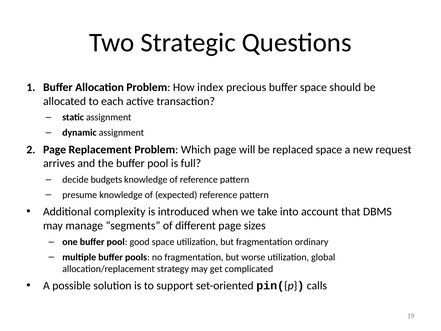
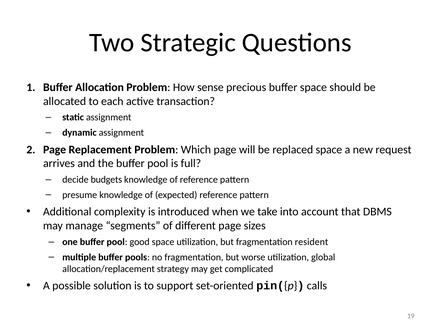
index: index -> sense (210, 87)
ordinary: ordinary -> resident (312, 242)
